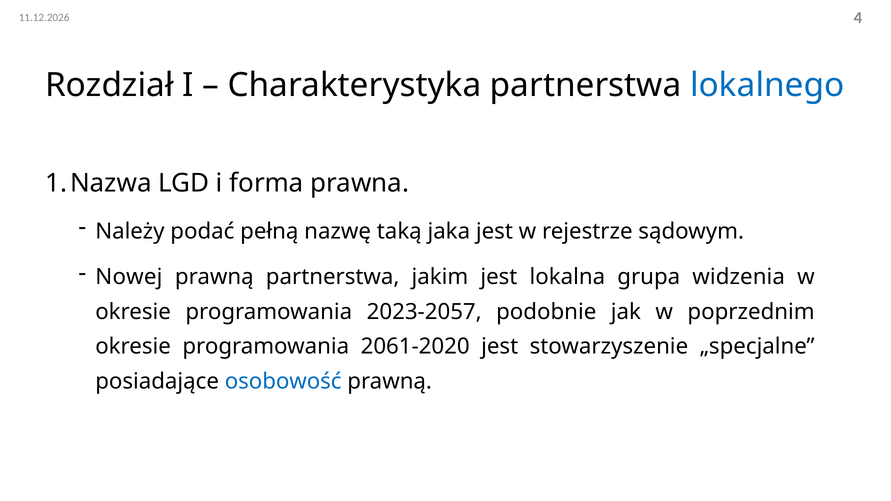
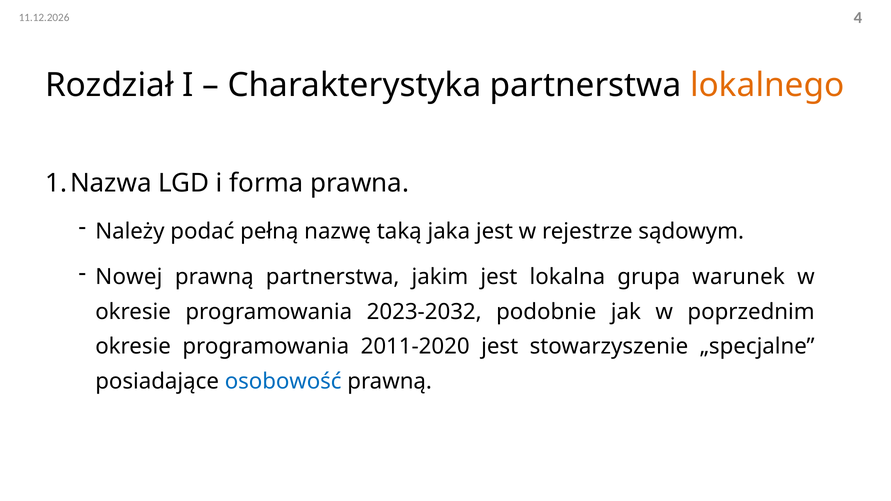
lokalnego colour: blue -> orange (767, 85)
widzenia: widzenia -> warunek (739, 277)
2023-2057: 2023-2057 -> 2023-2032 (424, 312)
2061-2020: 2061-2020 -> 2011-2020 (415, 347)
